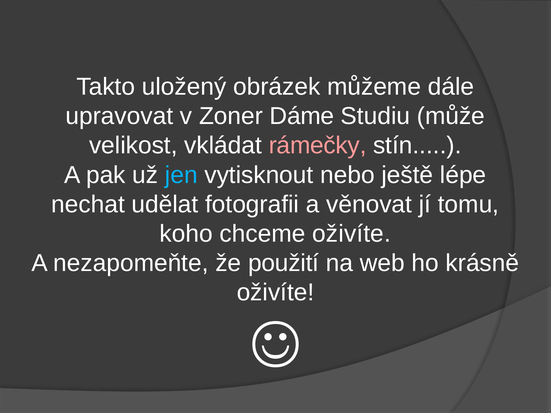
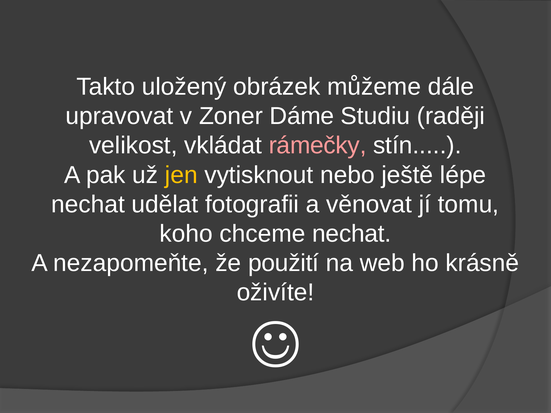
může: může -> raději (451, 116)
jen colour: light blue -> yellow (181, 175)
chceme oživíte: oživíte -> nechat (352, 234)
